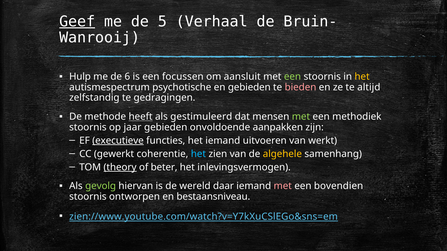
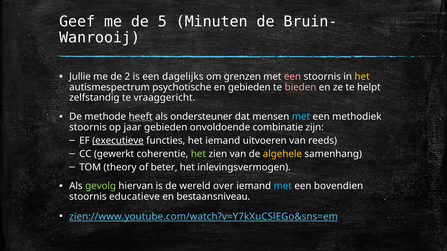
Geef underline: present -> none (77, 22)
Verhaal: Verhaal -> Minuten (212, 22)
Hulp: Hulp -> Jullie (80, 77)
6: 6 -> 2 (127, 77)
focussen: focussen -> dagelijks (183, 77)
aansluit: aansluit -> grenzen (242, 77)
een colour: light green -> pink (293, 77)
altijd: altijd -> helpt (369, 87)
gedragingen: gedragingen -> vraaggericht (164, 98)
gestimuleerd: gestimuleerd -> ondersteuner (201, 117)
met colour: light green -> light blue (301, 117)
aanpakken: aanpakken -> combinatie (278, 127)
werkt: werkt -> reeds (323, 141)
het colour: light blue -> light green (198, 154)
theory underline: present -> none (120, 167)
daar: daar -> over (223, 186)
met colour: pink -> light blue (283, 186)
ontworpen: ontworpen -> educatieve (134, 197)
